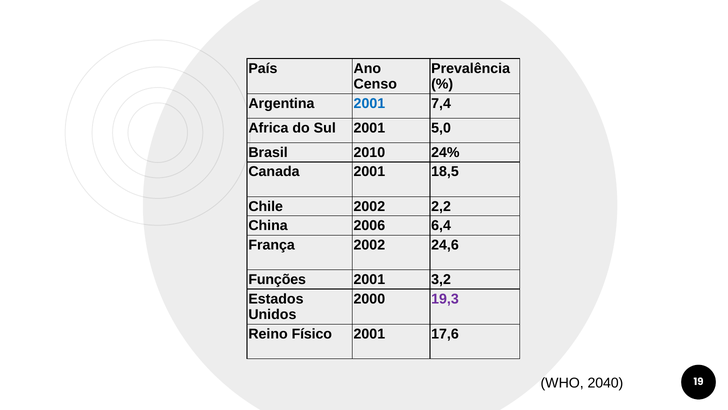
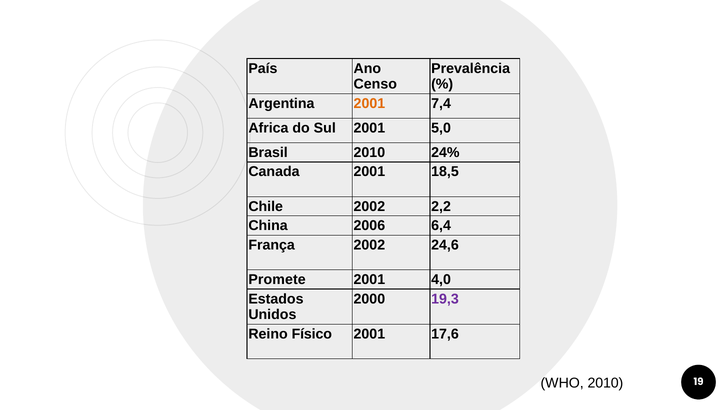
2001 colour: blue -> orange (369, 103)
Funções: Funções -> Promete (277, 279)
3,2: 3,2 -> 4,0 (441, 279)
WHO 2040: 2040 -> 2010 (605, 383)
